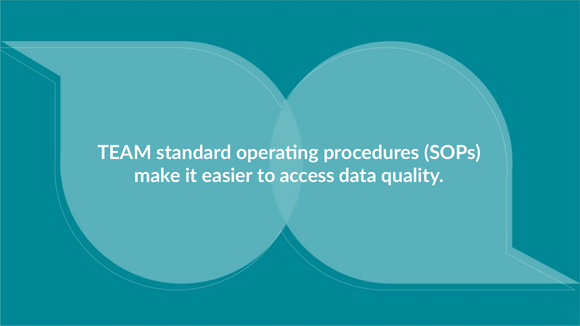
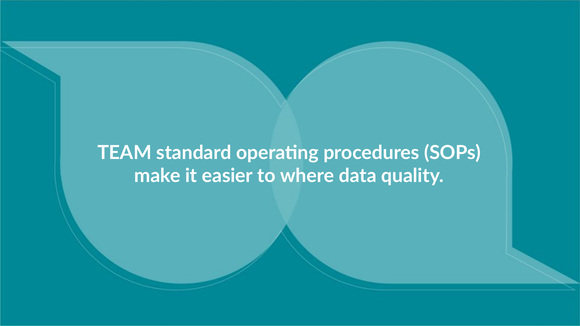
access: access -> where (307, 176)
